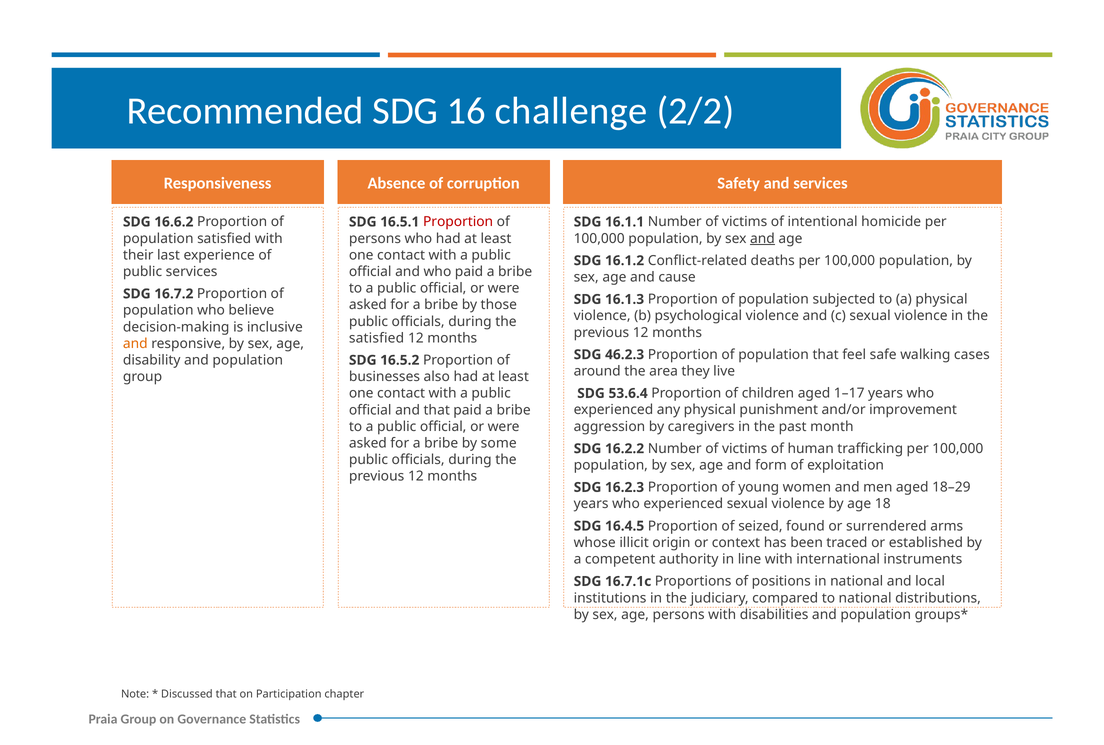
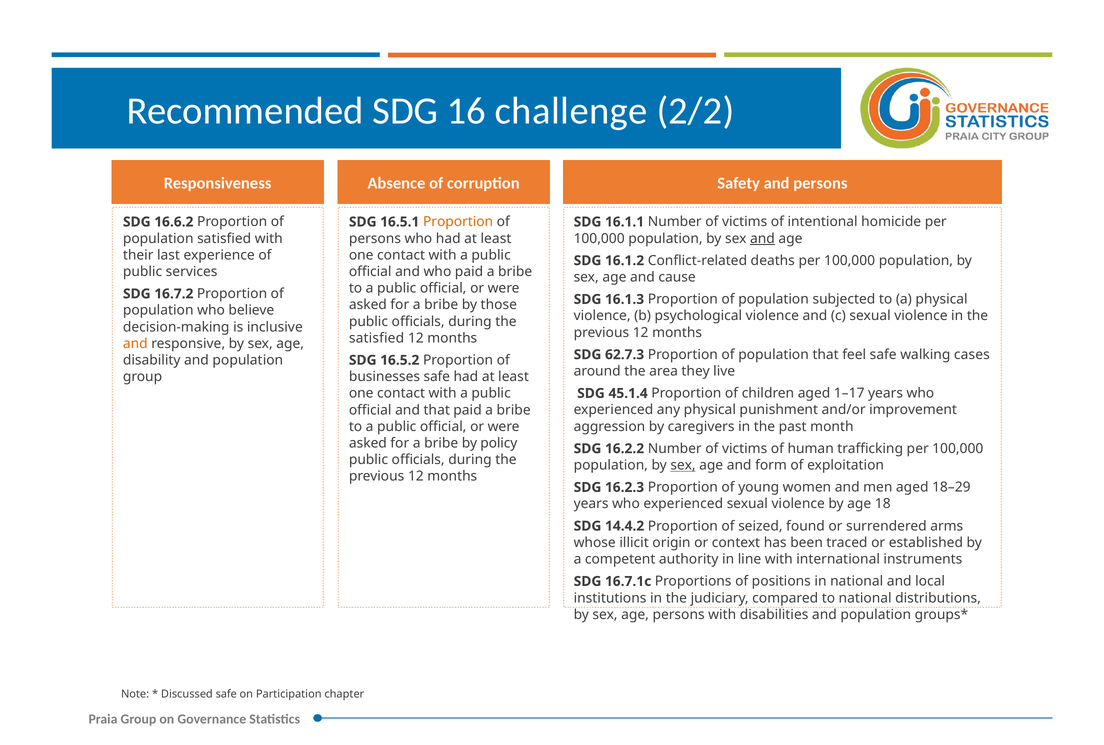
and services: services -> persons (820, 183)
Proportion colour: red -> orange (458, 222)
46.2.3: 46.2.3 -> 62.7.3 (625, 355)
businesses also: also -> safe (437, 377)
53.6.4: 53.6.4 -> 45.1.4 (628, 394)
some: some -> policy (499, 443)
sex underline: none -> present (683, 465)
16.4.5: 16.4.5 -> 14.4.2 (625, 526)
Discussed that: that -> safe (226, 695)
